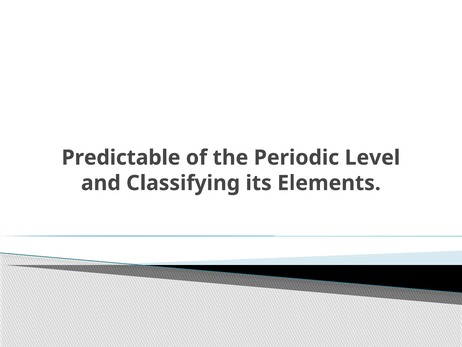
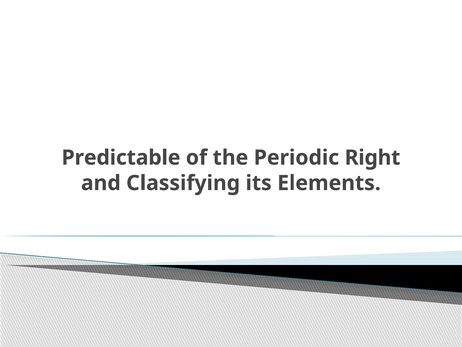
Level: Level -> Right (373, 157)
